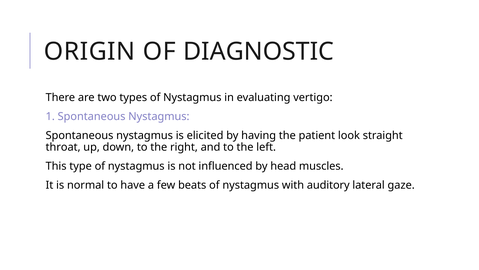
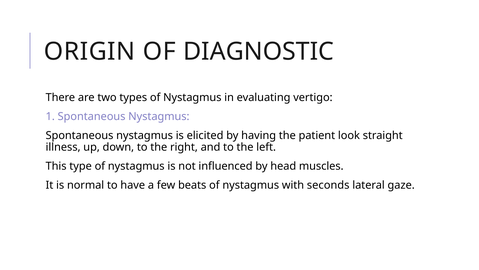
throat: throat -> illness (63, 147)
auditory: auditory -> seconds (328, 185)
